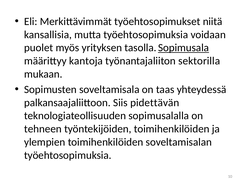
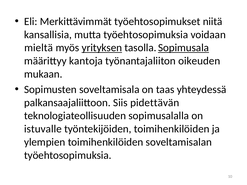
puolet: puolet -> mieltä (39, 48)
yrityksen underline: none -> present (102, 48)
sektorilla: sektorilla -> oikeuden (199, 61)
tehneen: tehneen -> istuvalle (43, 129)
